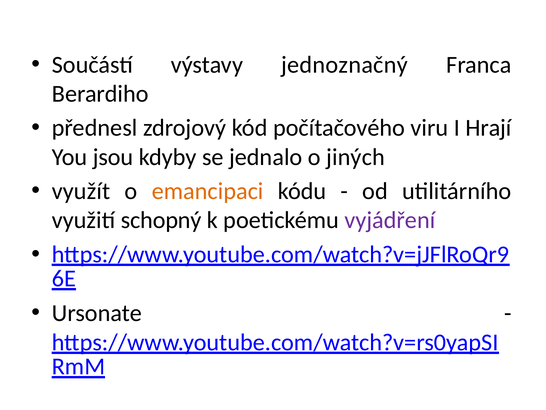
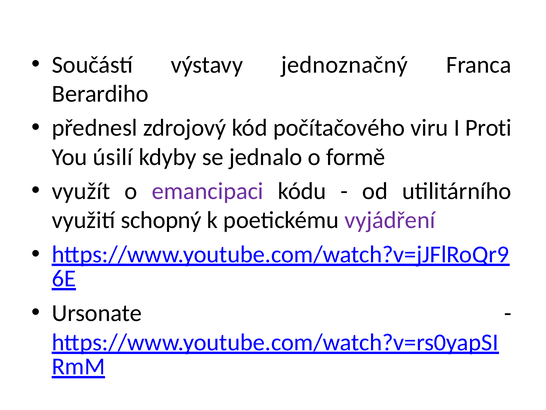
Hrají: Hrají -> Proti (488, 128)
jsou: jsou -> úsilí (113, 157)
jiných: jiných -> formě (356, 157)
emancipaci colour: orange -> purple (208, 191)
